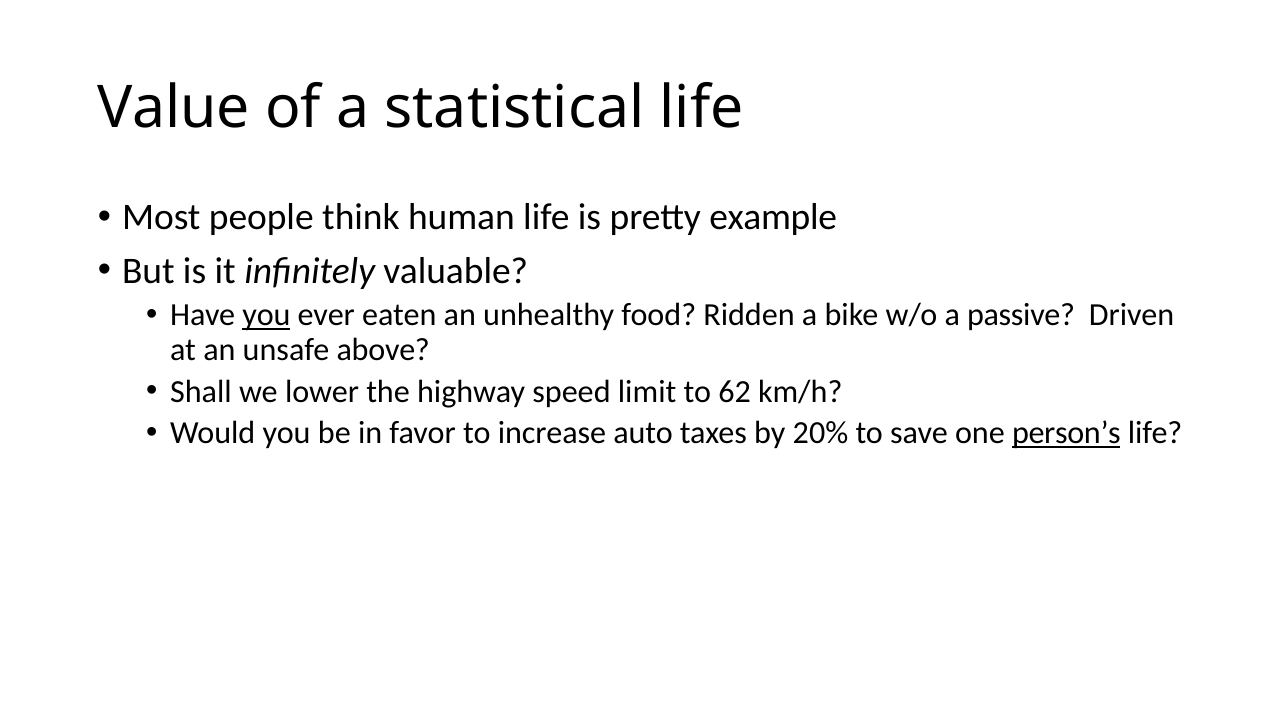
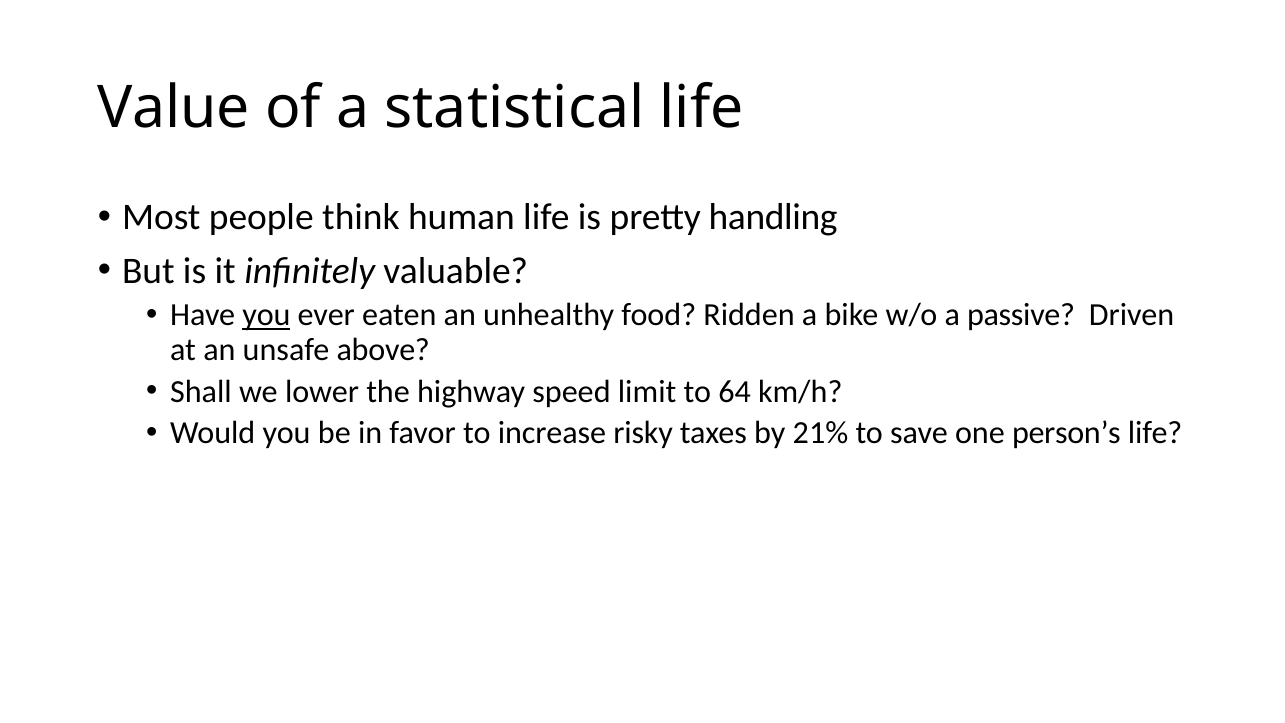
example: example -> handling (773, 217)
62: 62 -> 64 (735, 391)
auto: auto -> risky (643, 433)
20%: 20% -> 21% (820, 433)
person’s underline: present -> none (1066, 433)
